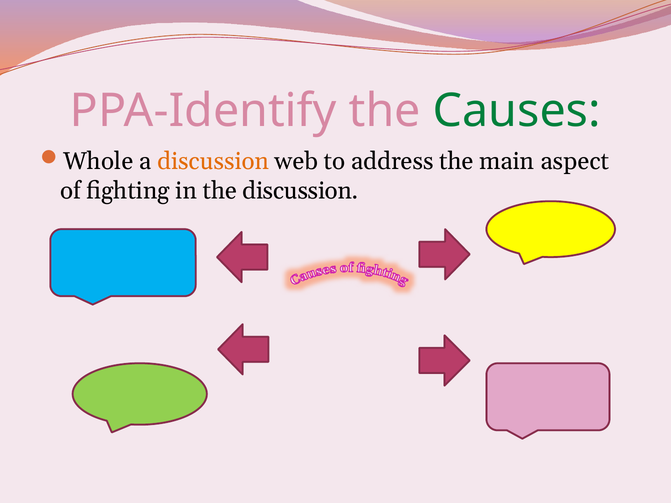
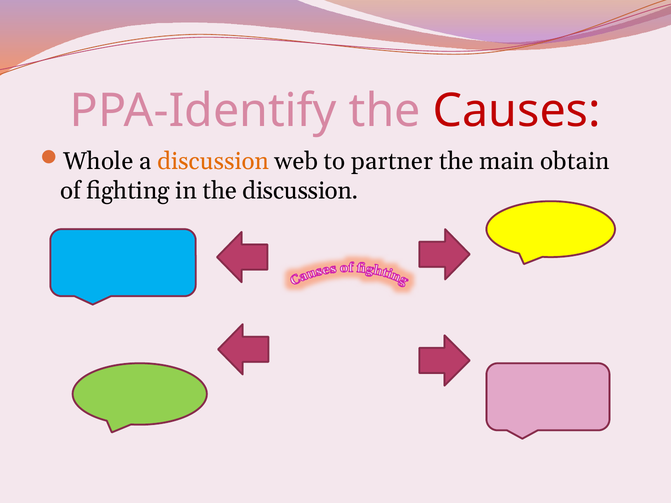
Causes colour: green -> red (517, 111)
address: address -> partner (392, 162)
aspect: aspect -> obtain (575, 162)
